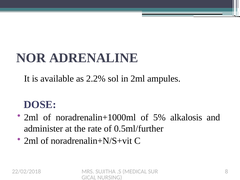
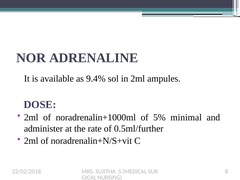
2.2%: 2.2% -> 9.4% (96, 79)
alkalosis: alkalosis -> minimal (186, 117)
